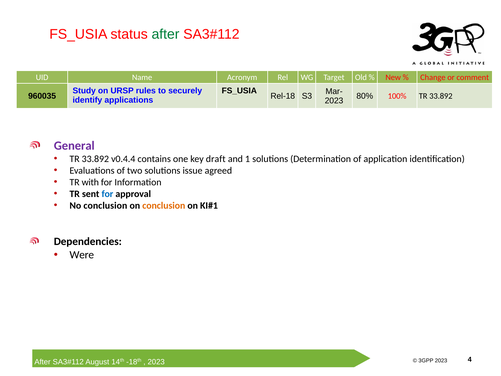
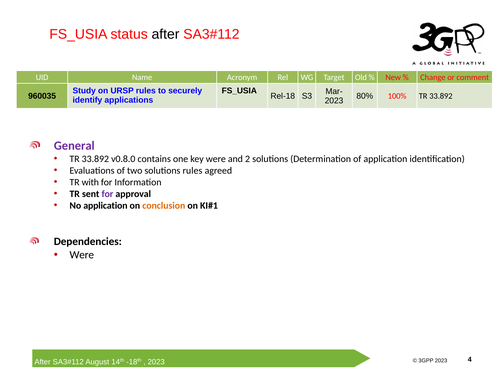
after colour: green -> black (166, 34)
v0.4.4: v0.4.4 -> v0.8.0 (123, 159)
key draft: draft -> were (216, 159)
1: 1 -> 2 (248, 159)
solutions issue: issue -> rules (192, 170)
for colour: blue -> purple (107, 194)
No conclusion: conclusion -> application (105, 205)
